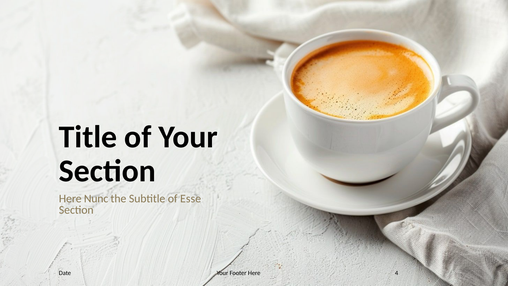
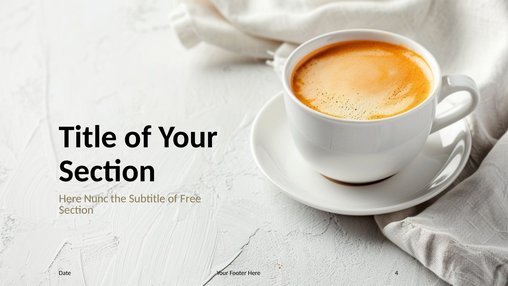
Esse: Esse -> Free (191, 198)
